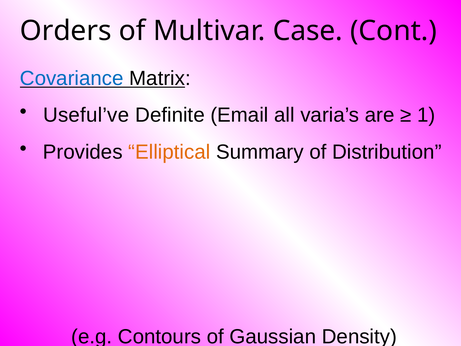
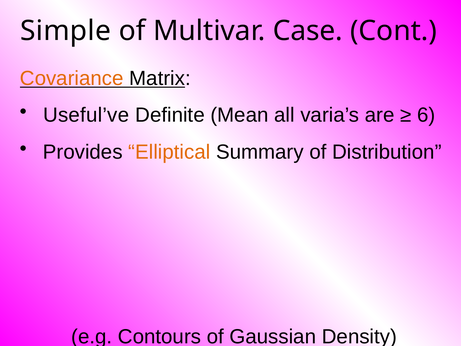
Orders: Orders -> Simple (66, 31)
Covariance colour: blue -> orange (72, 78)
Email: Email -> Mean (239, 115)
1: 1 -> 6 (426, 115)
